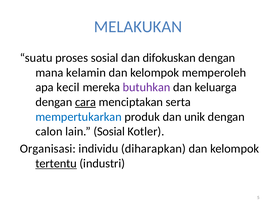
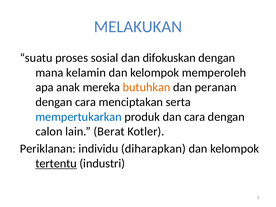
kecil: kecil -> anak (68, 87)
butuhkan colour: purple -> orange (147, 87)
keluarga: keluarga -> peranan (216, 87)
cara underline: present -> none (85, 102)
dan unik: unik -> cara (195, 117)
lain Sosial: Sosial -> Berat (109, 132)
Organisasi: Organisasi -> Periklanan (48, 149)
